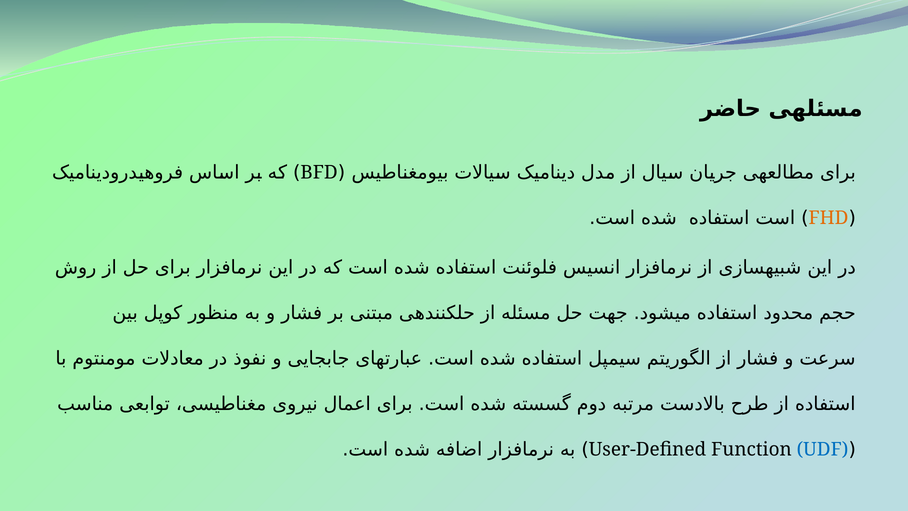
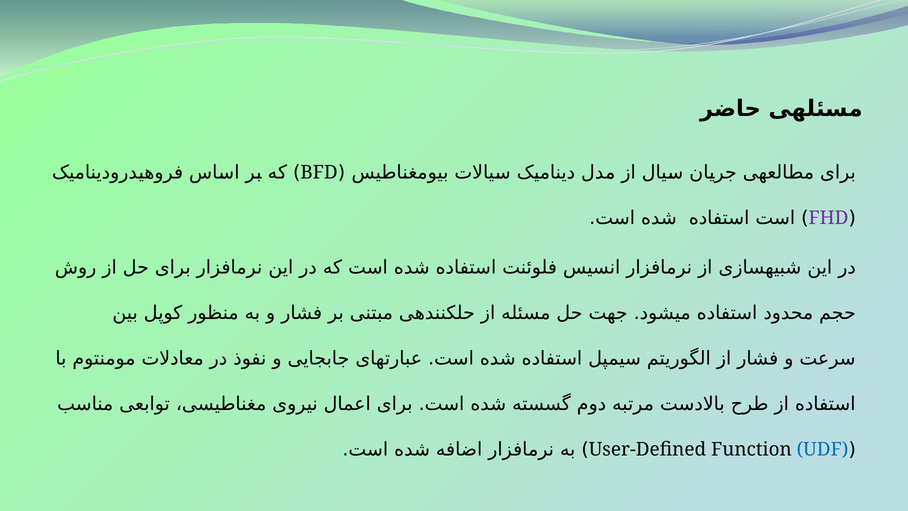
FHD colour: orange -> purple (829, 218)
